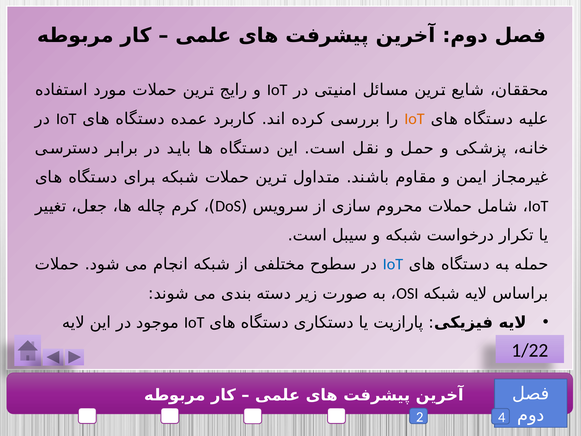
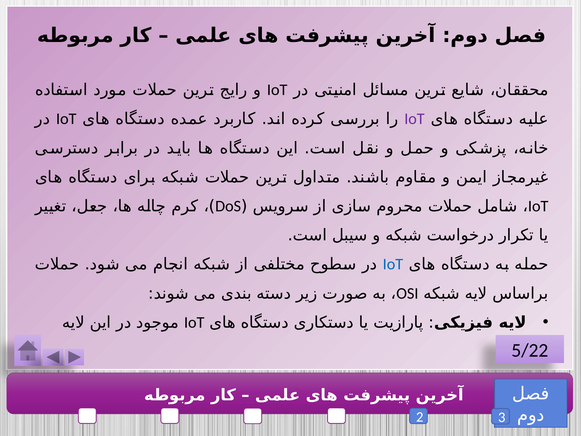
IoT colour: orange -> purple (414, 119)
1/22: 1/22 -> 5/22 (530, 350)
4: 4 -> 3 (502, 417)
